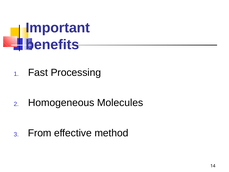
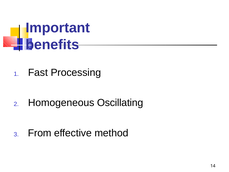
Molecules: Molecules -> Oscillating (120, 103)
